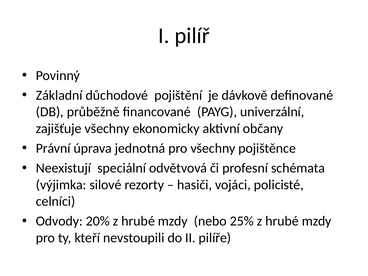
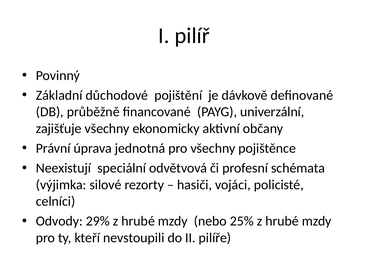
20%: 20% -> 29% (98, 221)
